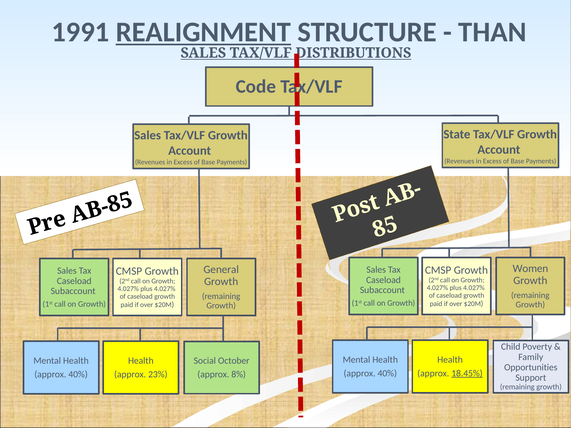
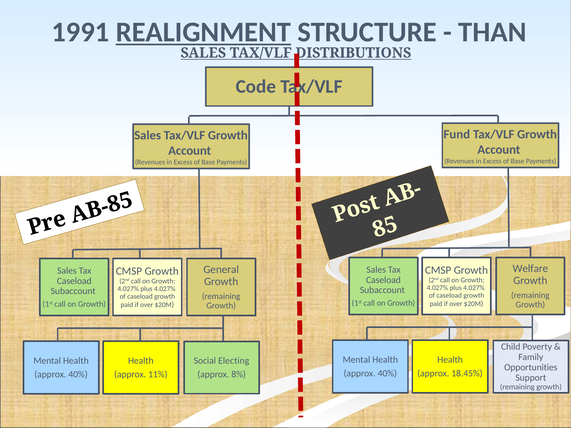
State: State -> Fund (457, 134)
Women: Women -> Welfare (530, 269)
October: October -> Electing (234, 361)
18.45% underline: present -> none (467, 373)
23%: 23% -> 11% (158, 374)
